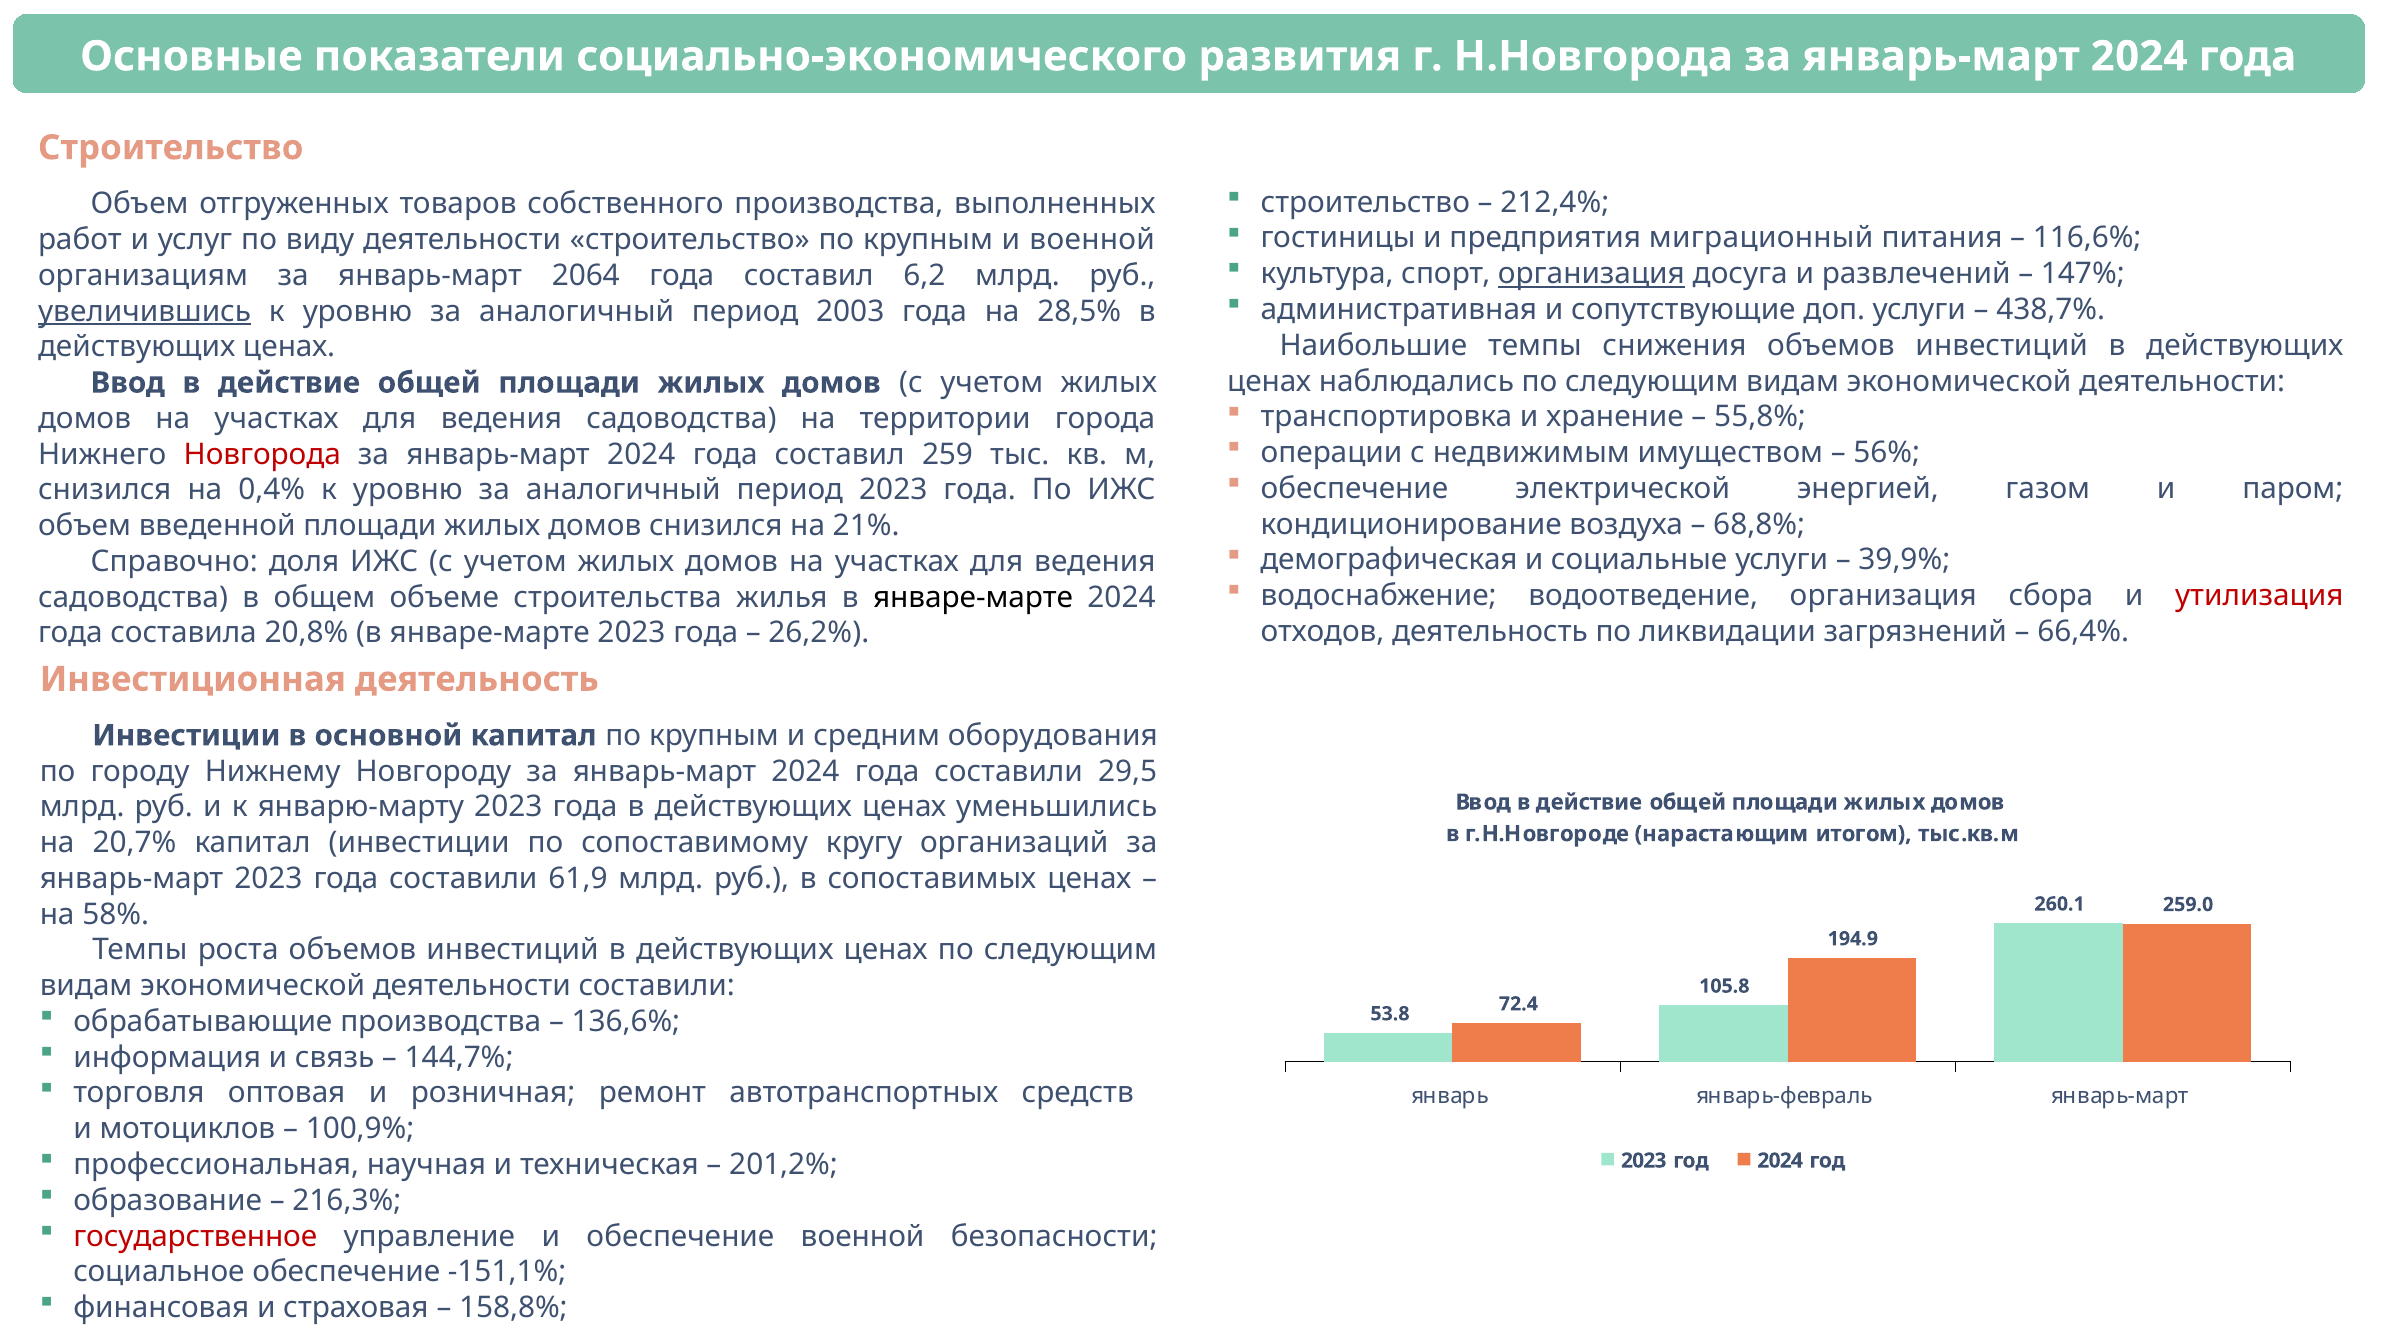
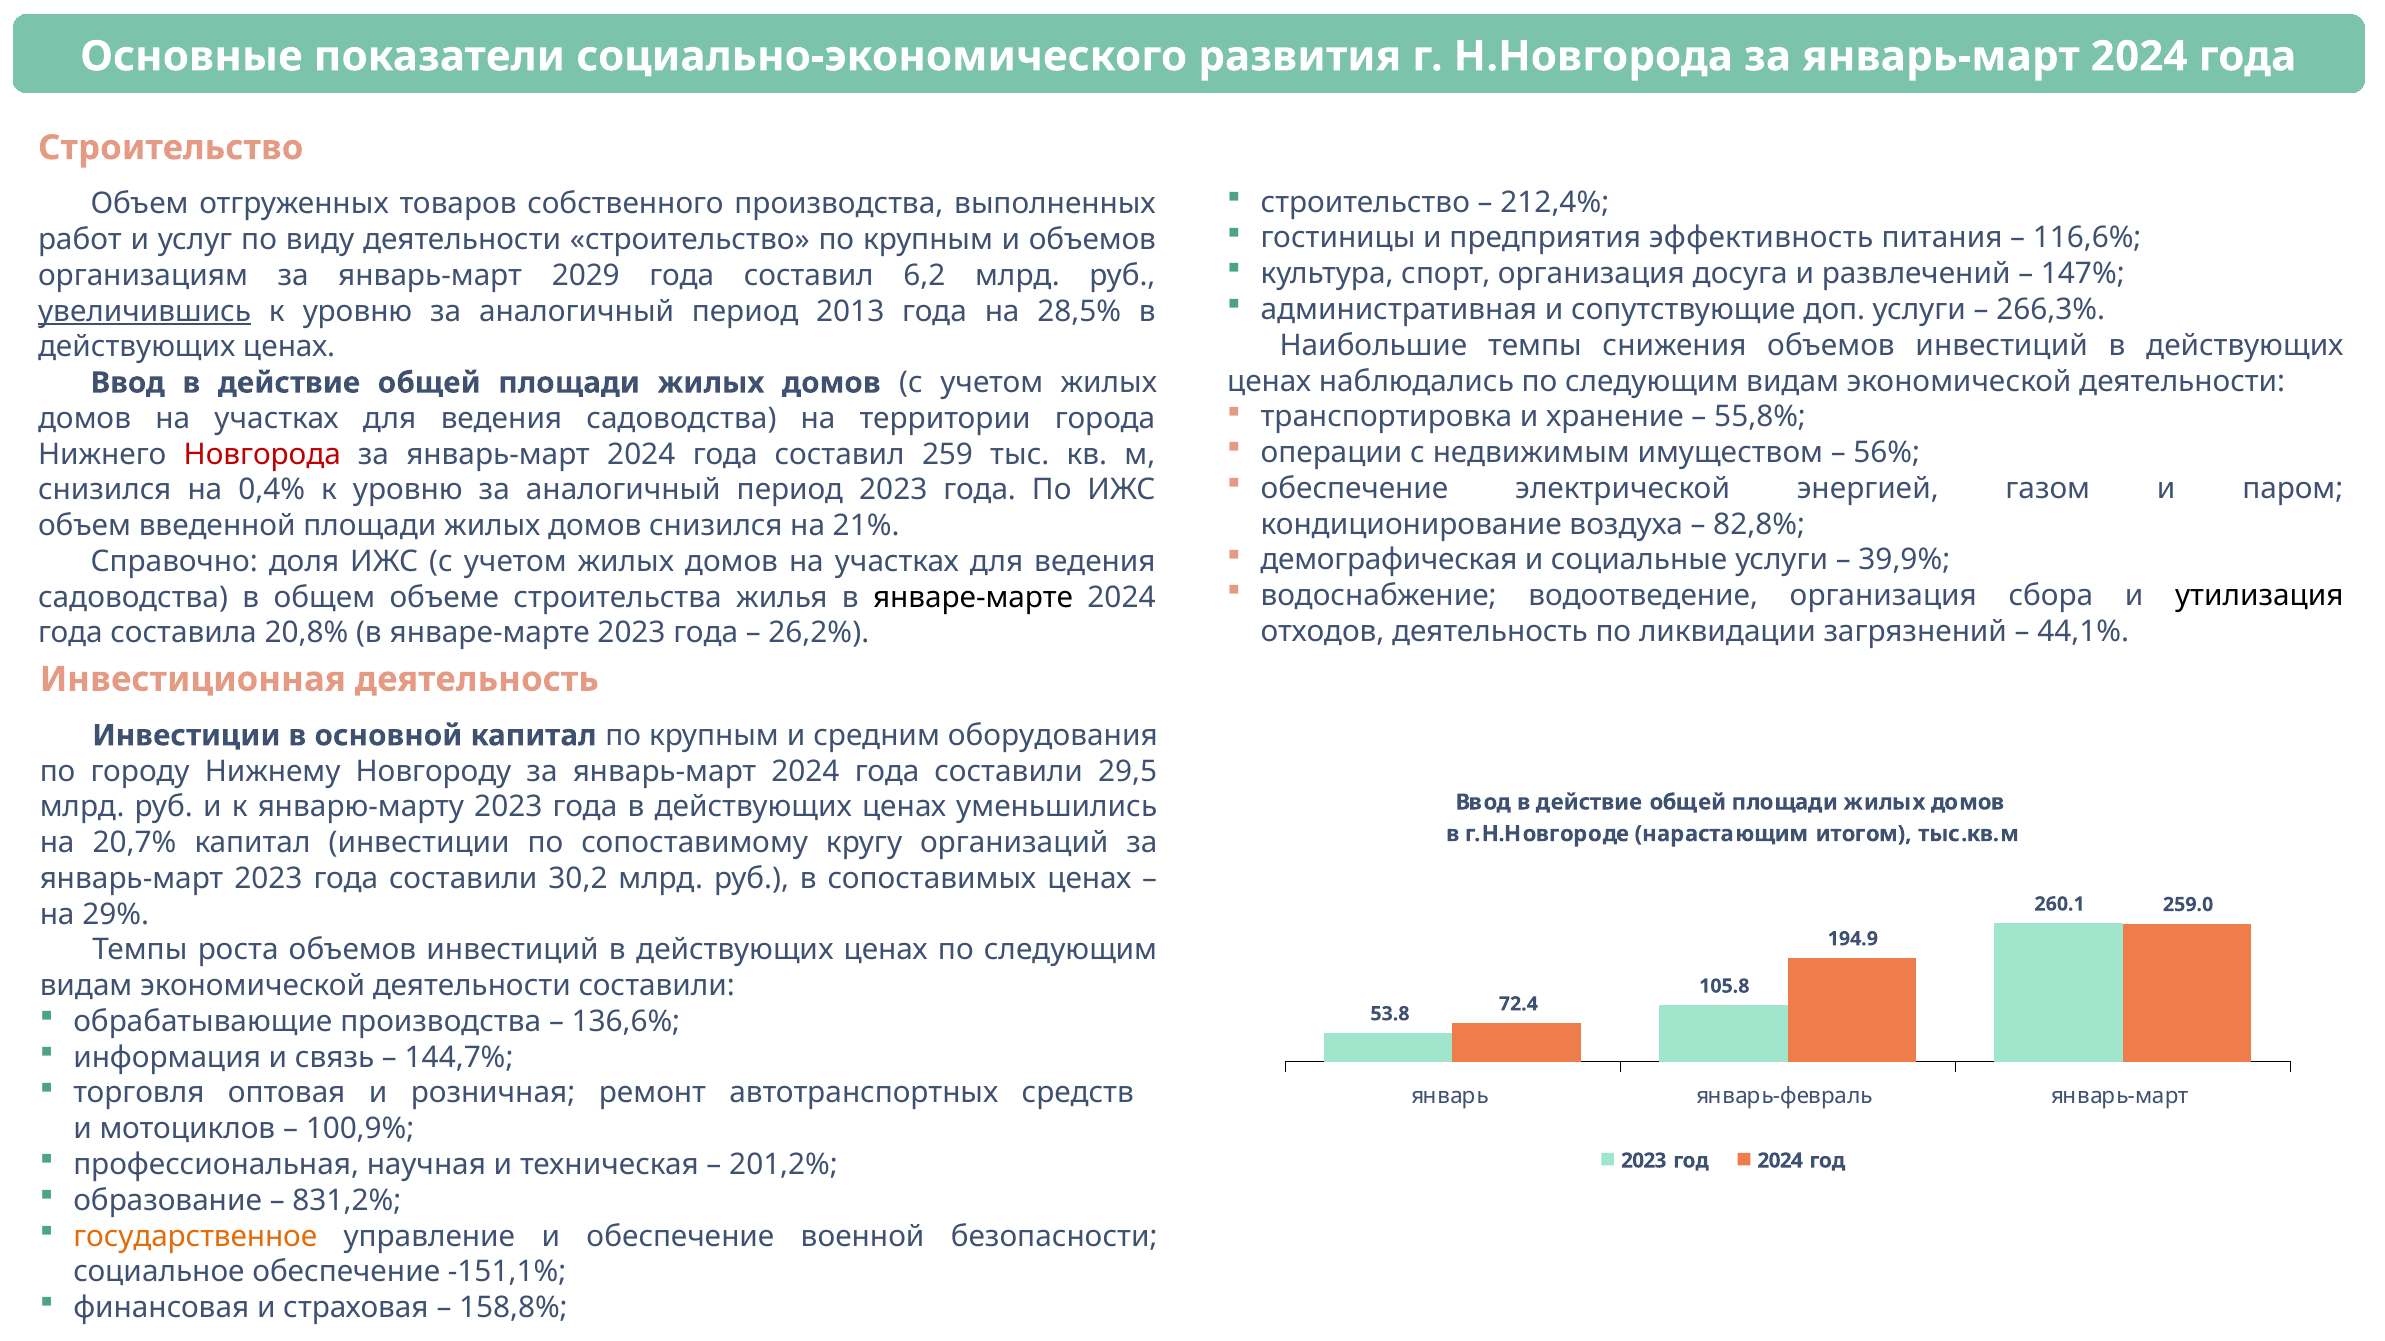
миграционный: миграционный -> эффективность (1761, 238)
и военной: военной -> объемов (1092, 240)
организация underline: present -> none (1591, 274)
2064: 2064 -> 2029 (586, 276)
438,7%: 438,7% -> 266,3% (2051, 310)
2003: 2003 -> 2013 (850, 311)
68,8%: 68,8% -> 82,8% (1759, 524)
утилизация colour: red -> black (2259, 596)
66,4%: 66,4% -> 44,1% (2083, 632)
61,9: 61,9 -> 30,2 (578, 879)
58%: 58% -> 29% (116, 915)
216,3%: 216,3% -> 831,2% (347, 1201)
государственное colour: red -> orange (195, 1237)
